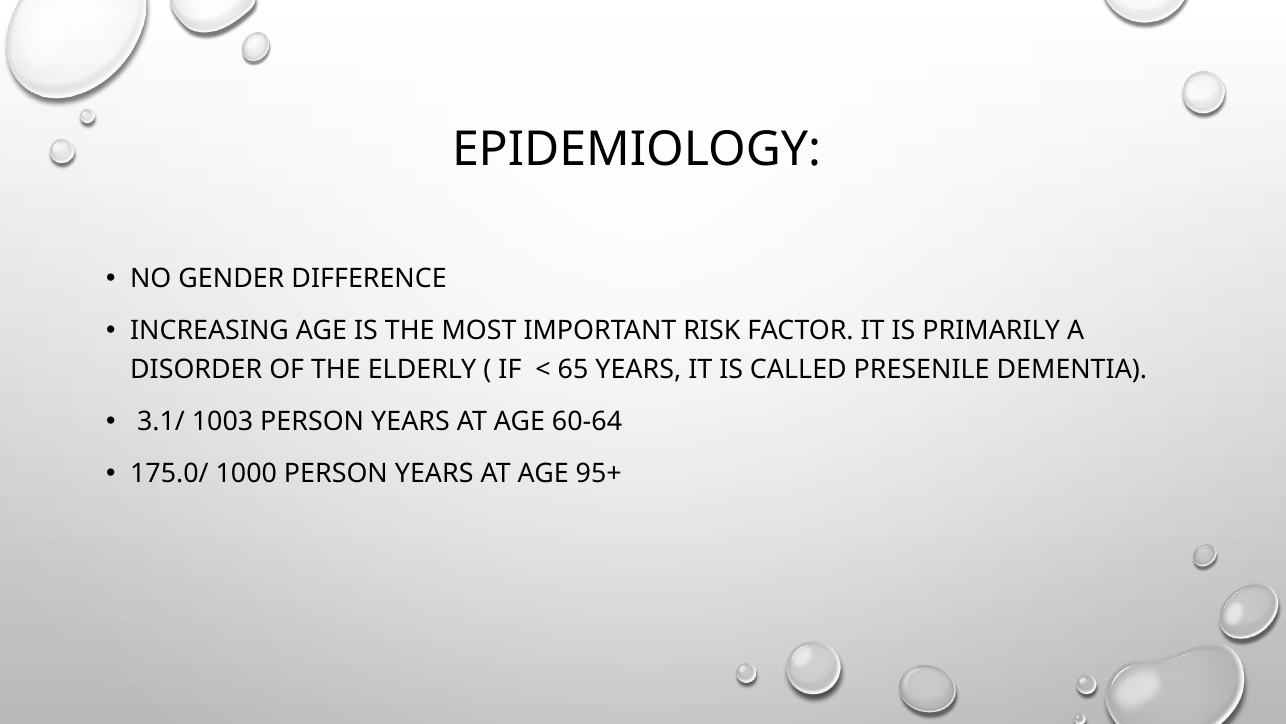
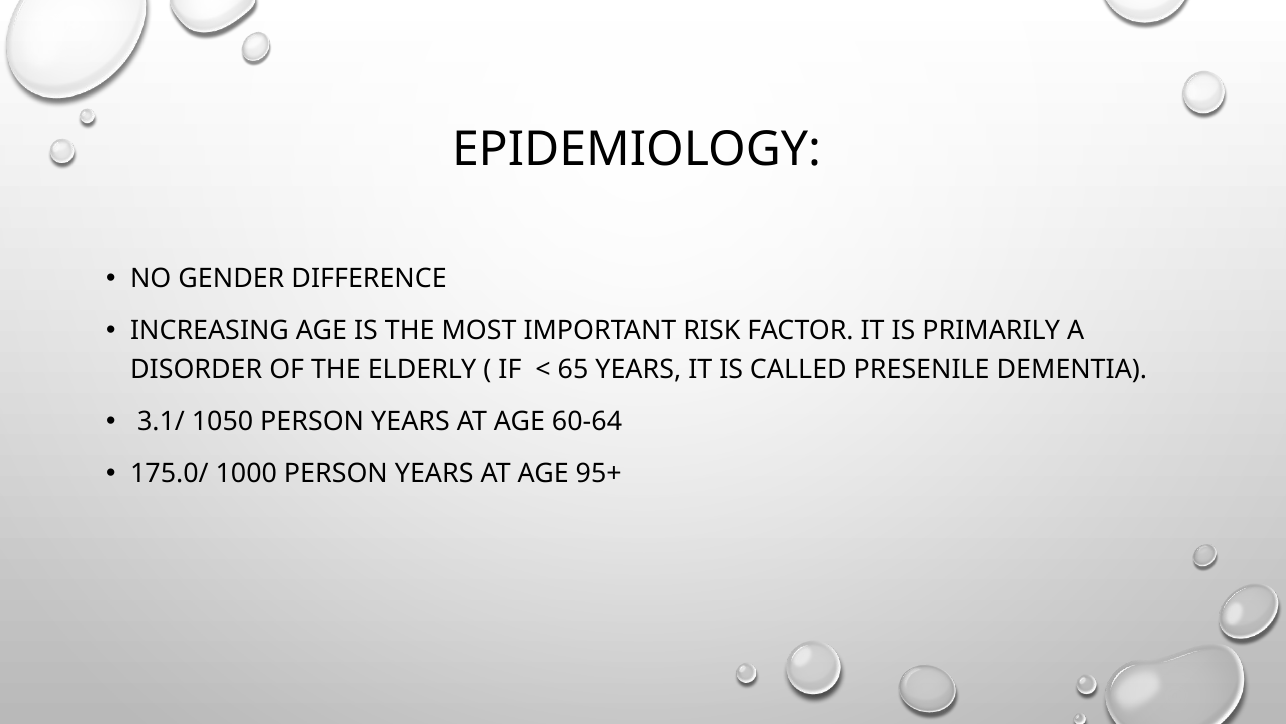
1003: 1003 -> 1050 (223, 421)
